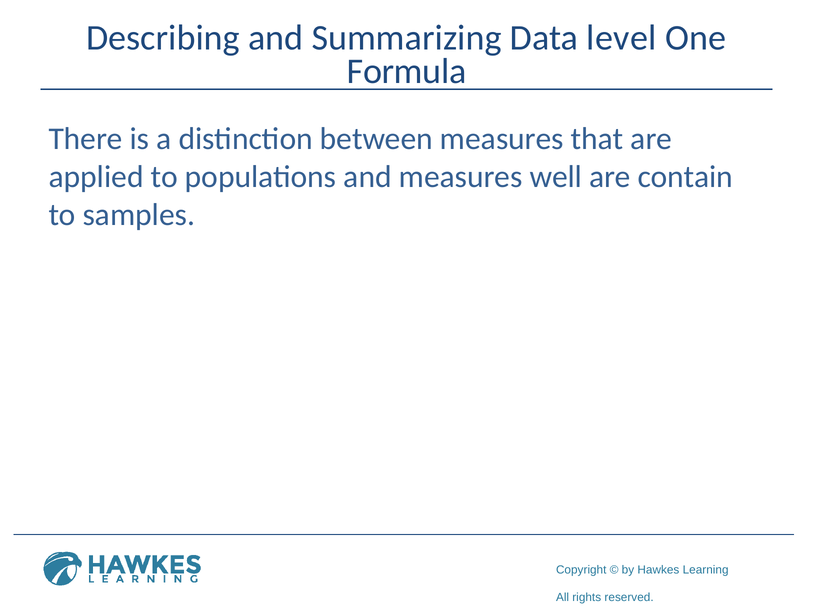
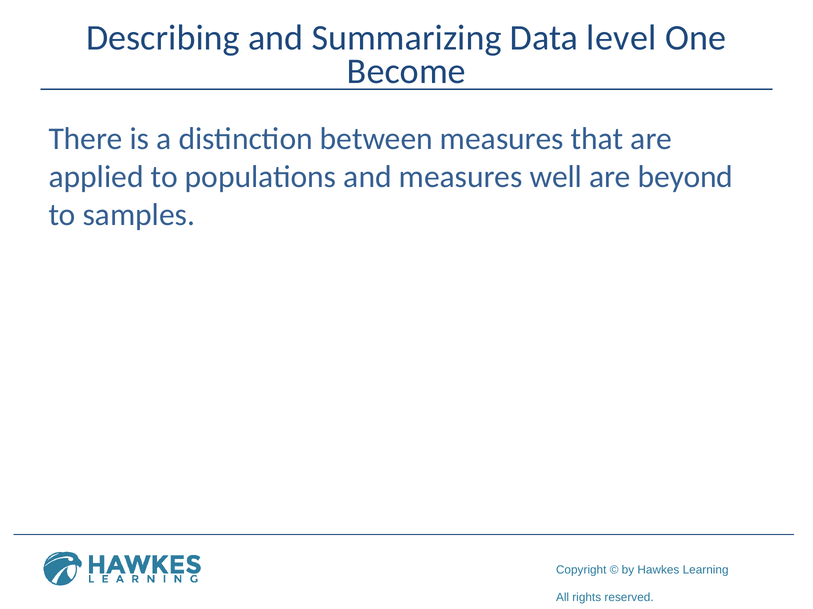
Formula: Formula -> Become (406, 72)
contain: contain -> beyond (685, 177)
